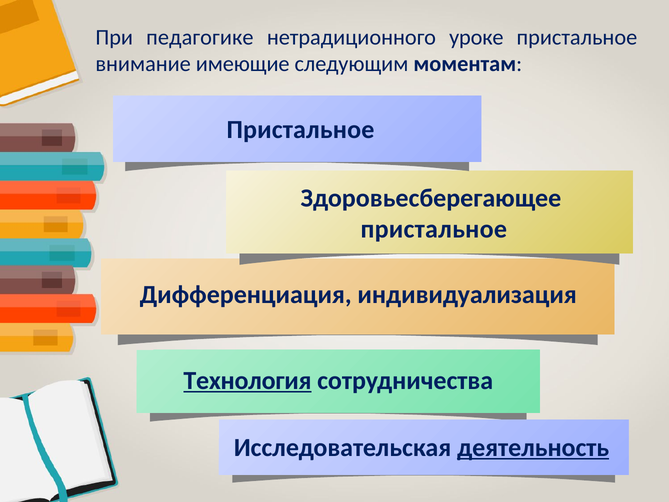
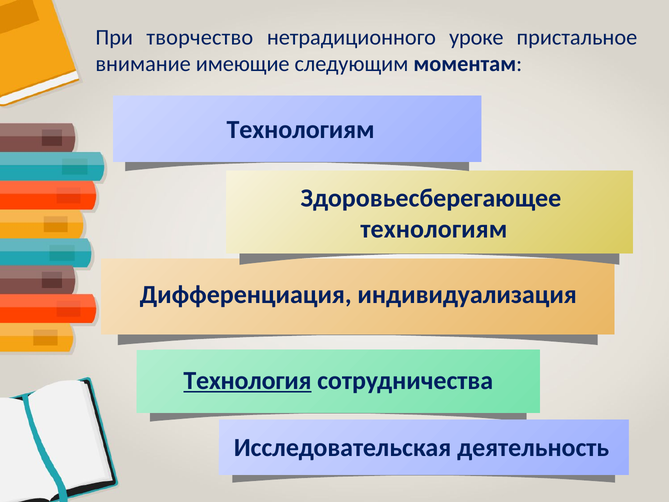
педагогике: педагогике -> творчество (200, 37)
Пристальное: Пристальное -> Технологиям (301, 130)
пристальное: пристальное -> технологиям (434, 229)
деятельность underline: present -> none (533, 447)
